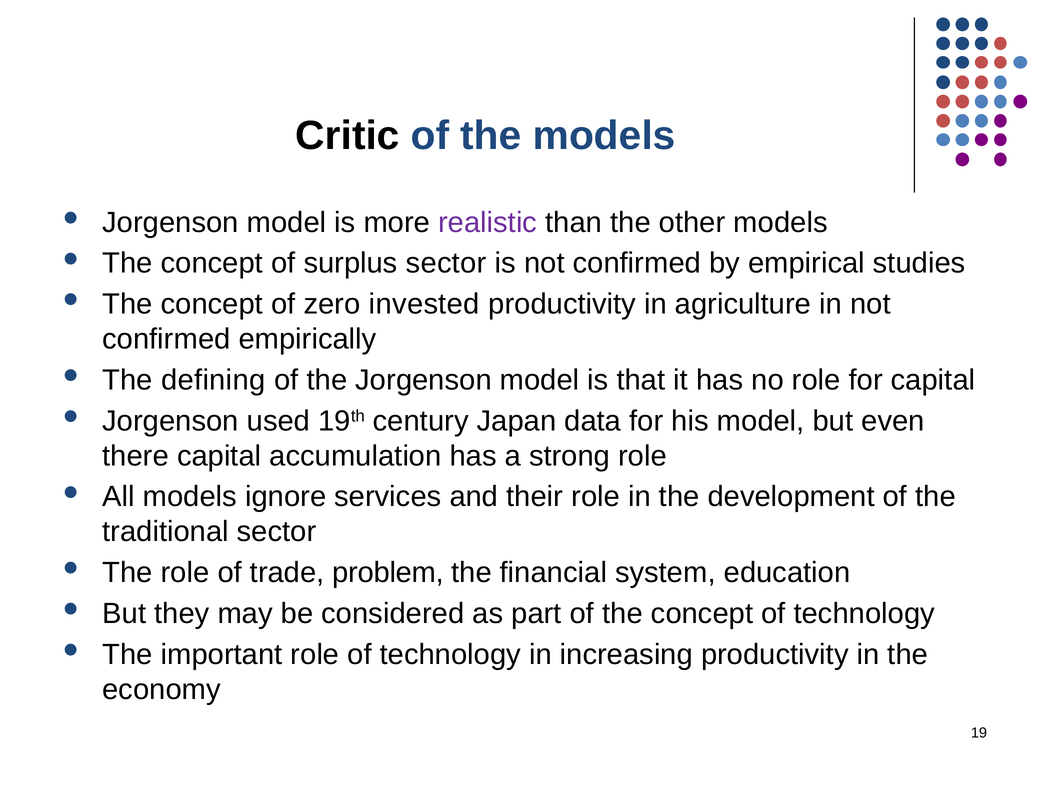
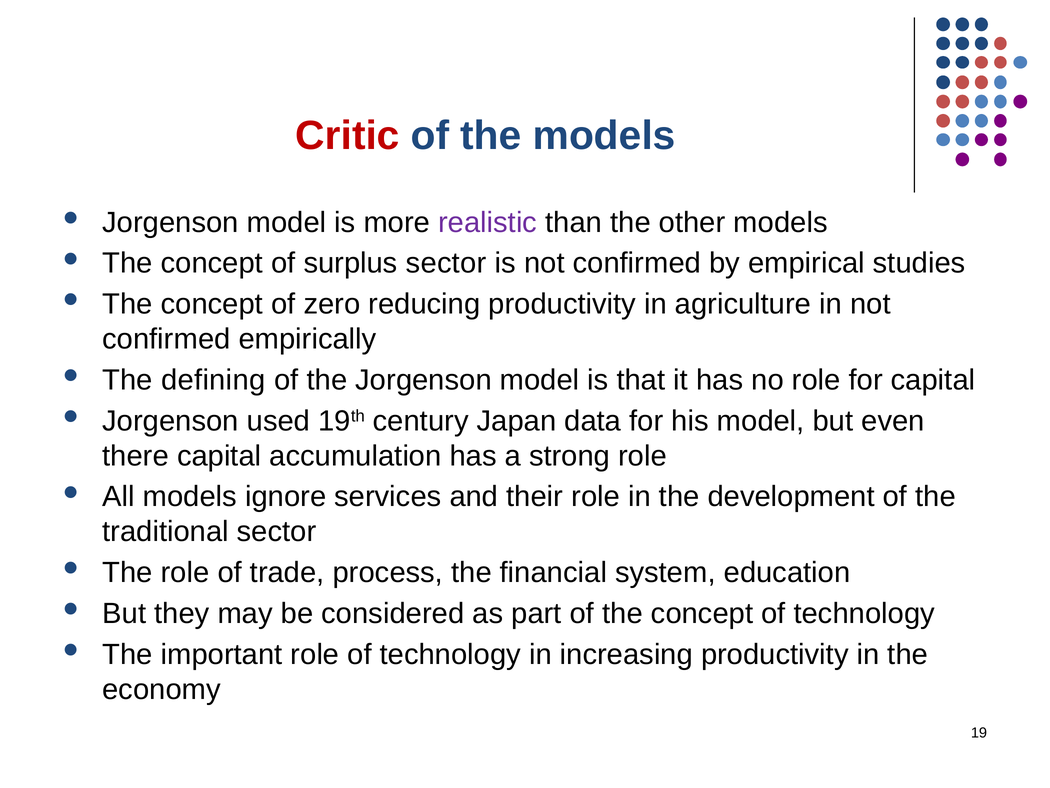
Critic colour: black -> red (347, 136)
invested: invested -> reducing (424, 304)
problem: problem -> process (388, 572)
